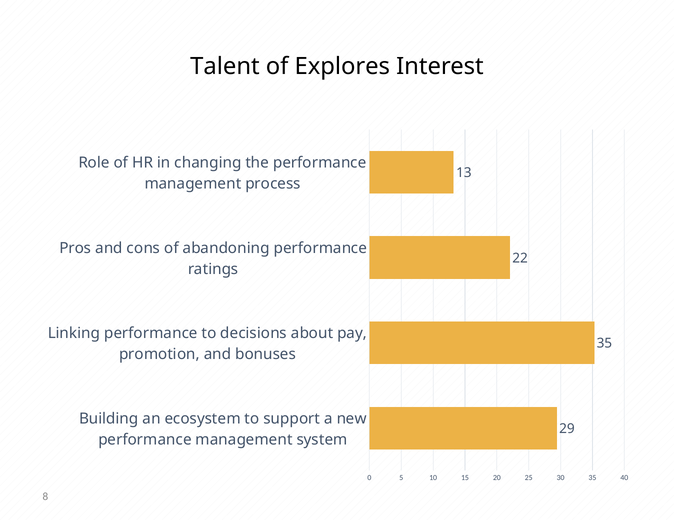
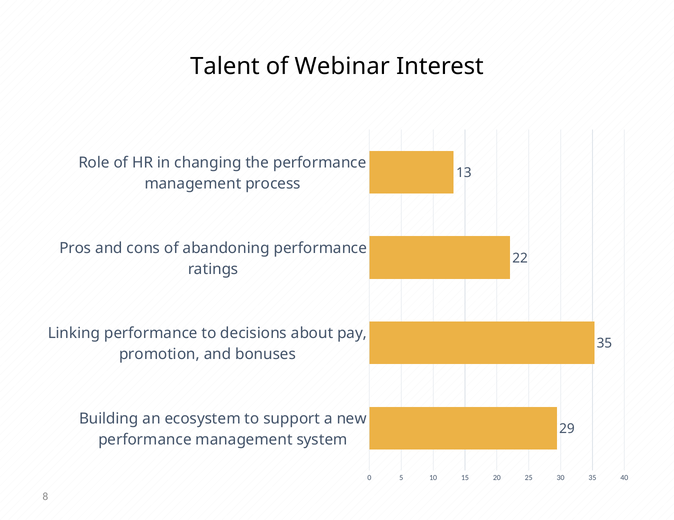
Explores: Explores -> Webinar (342, 67)
